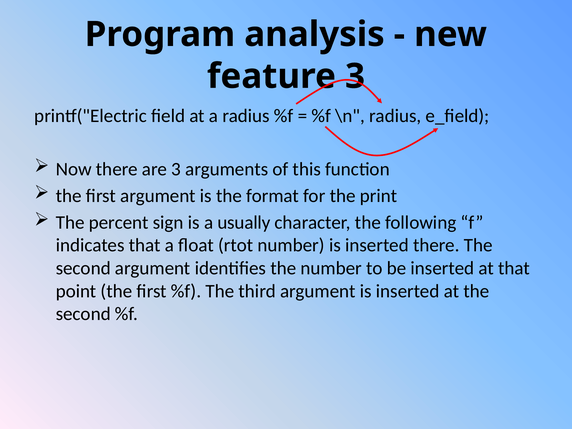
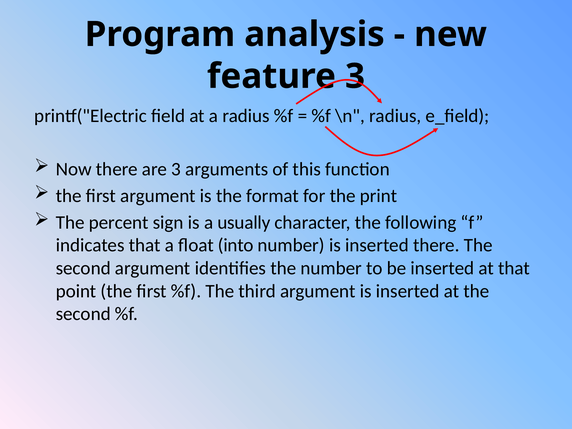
rtot: rtot -> into (236, 245)
